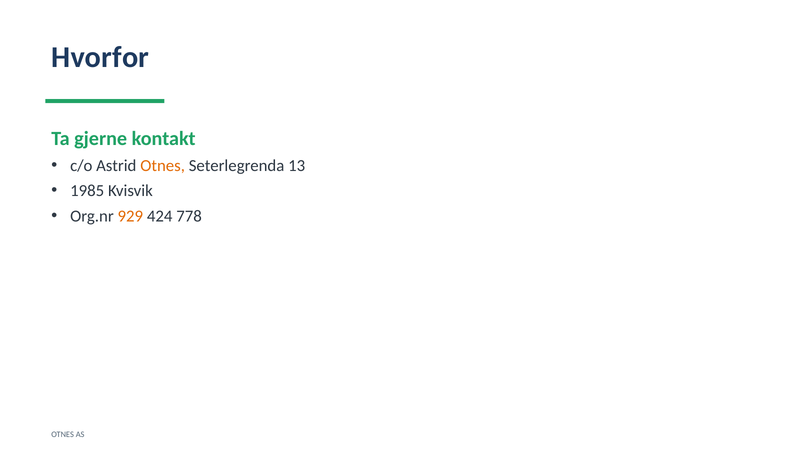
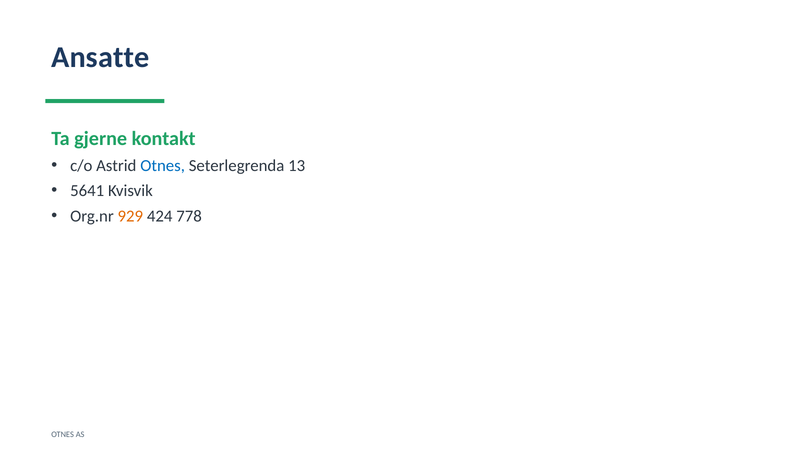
Hvorfor: Hvorfor -> Ansatte (100, 58)
Otnes colour: orange -> blue (163, 166)
1985: 1985 -> 5641 (87, 191)
